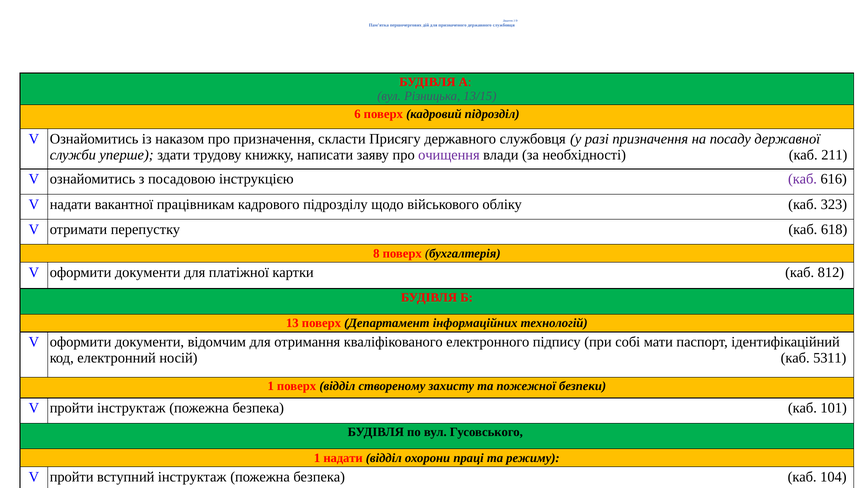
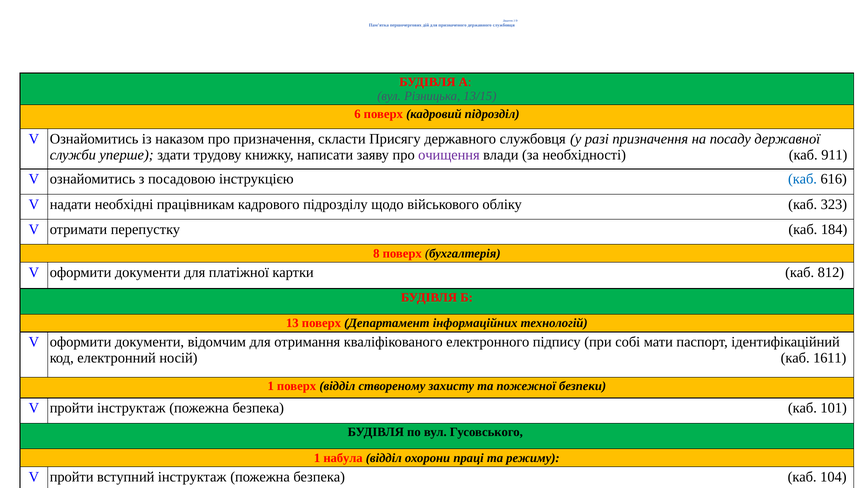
211: 211 -> 911 (834, 155)
каб colour: purple -> blue (802, 179)
вакантної: вакантної -> необхідні (124, 204)
618: 618 -> 184 (834, 229)
5311: 5311 -> 1611 (830, 358)
1 надати: надати -> набула (343, 458)
